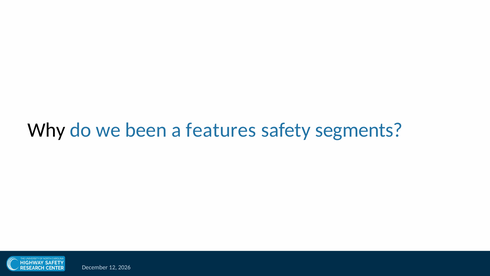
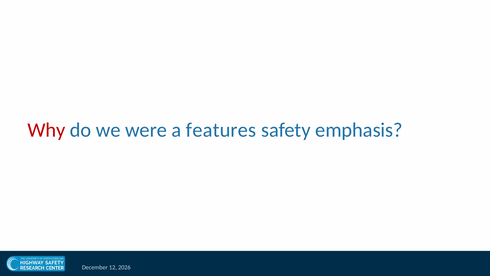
Why colour: black -> red (46, 130)
been: been -> were (146, 130)
segments: segments -> emphasis (359, 130)
